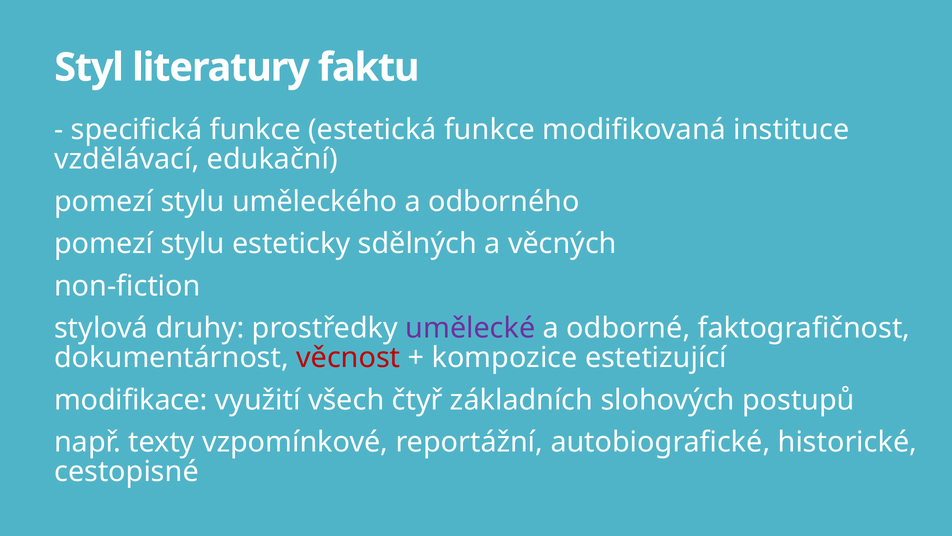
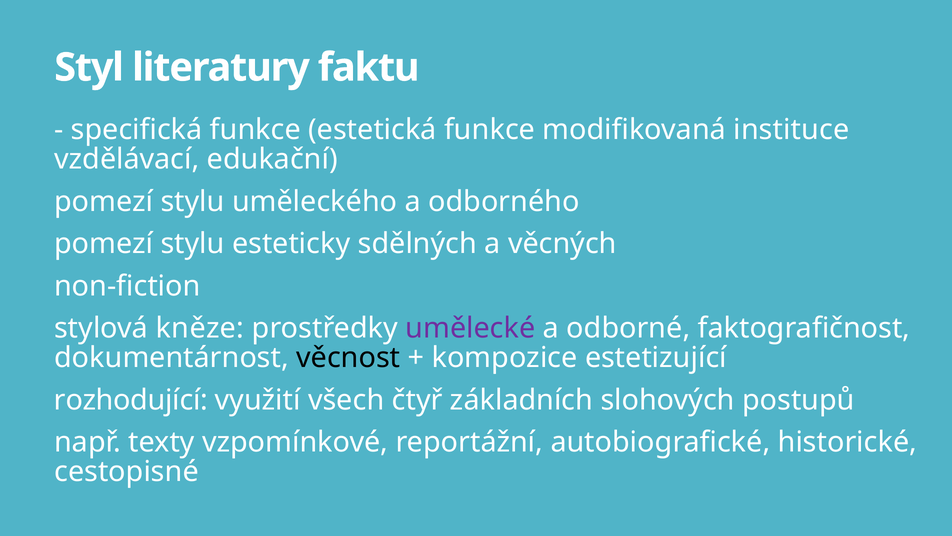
druhy: druhy -> kněze (200, 328)
věcnost colour: red -> black (348, 357)
modifikace: modifikace -> rozhodující (131, 400)
